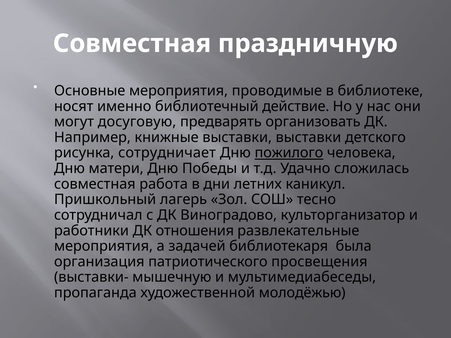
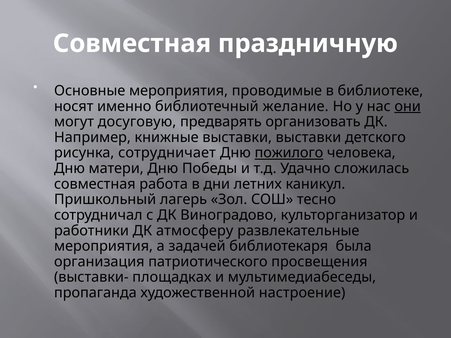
действие: действие -> желание (296, 106)
они underline: none -> present (408, 106)
отношения: отношения -> атмосферу (195, 231)
мышечную: мышечную -> площадках (172, 277)
молодёжью: молодёжью -> настроение (302, 293)
